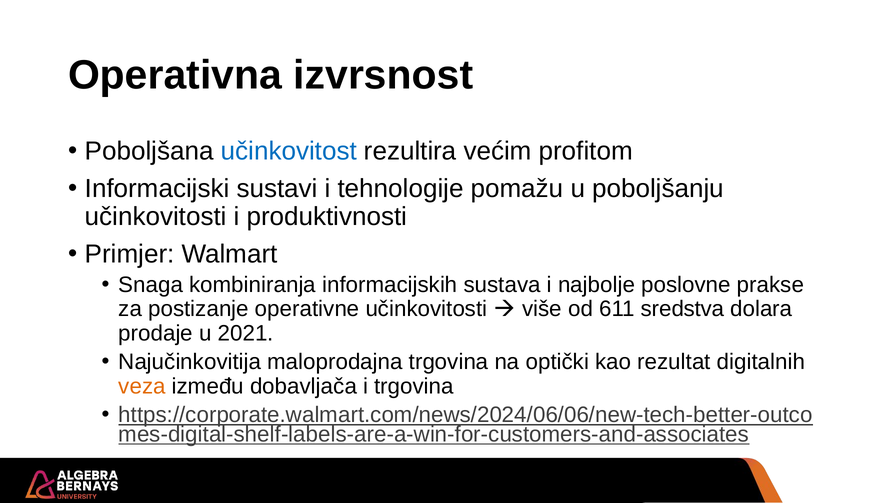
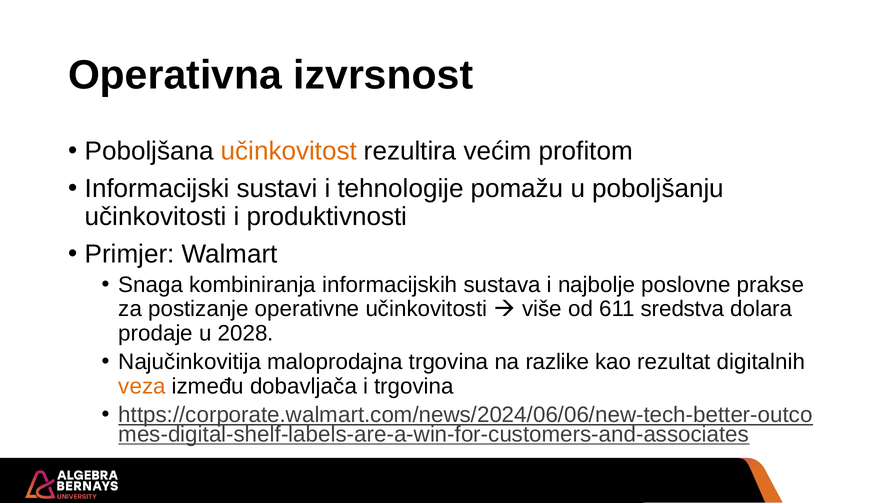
učinkovitost colour: blue -> orange (289, 151)
2021: 2021 -> 2028 (246, 333)
optički: optički -> razlike (557, 362)
